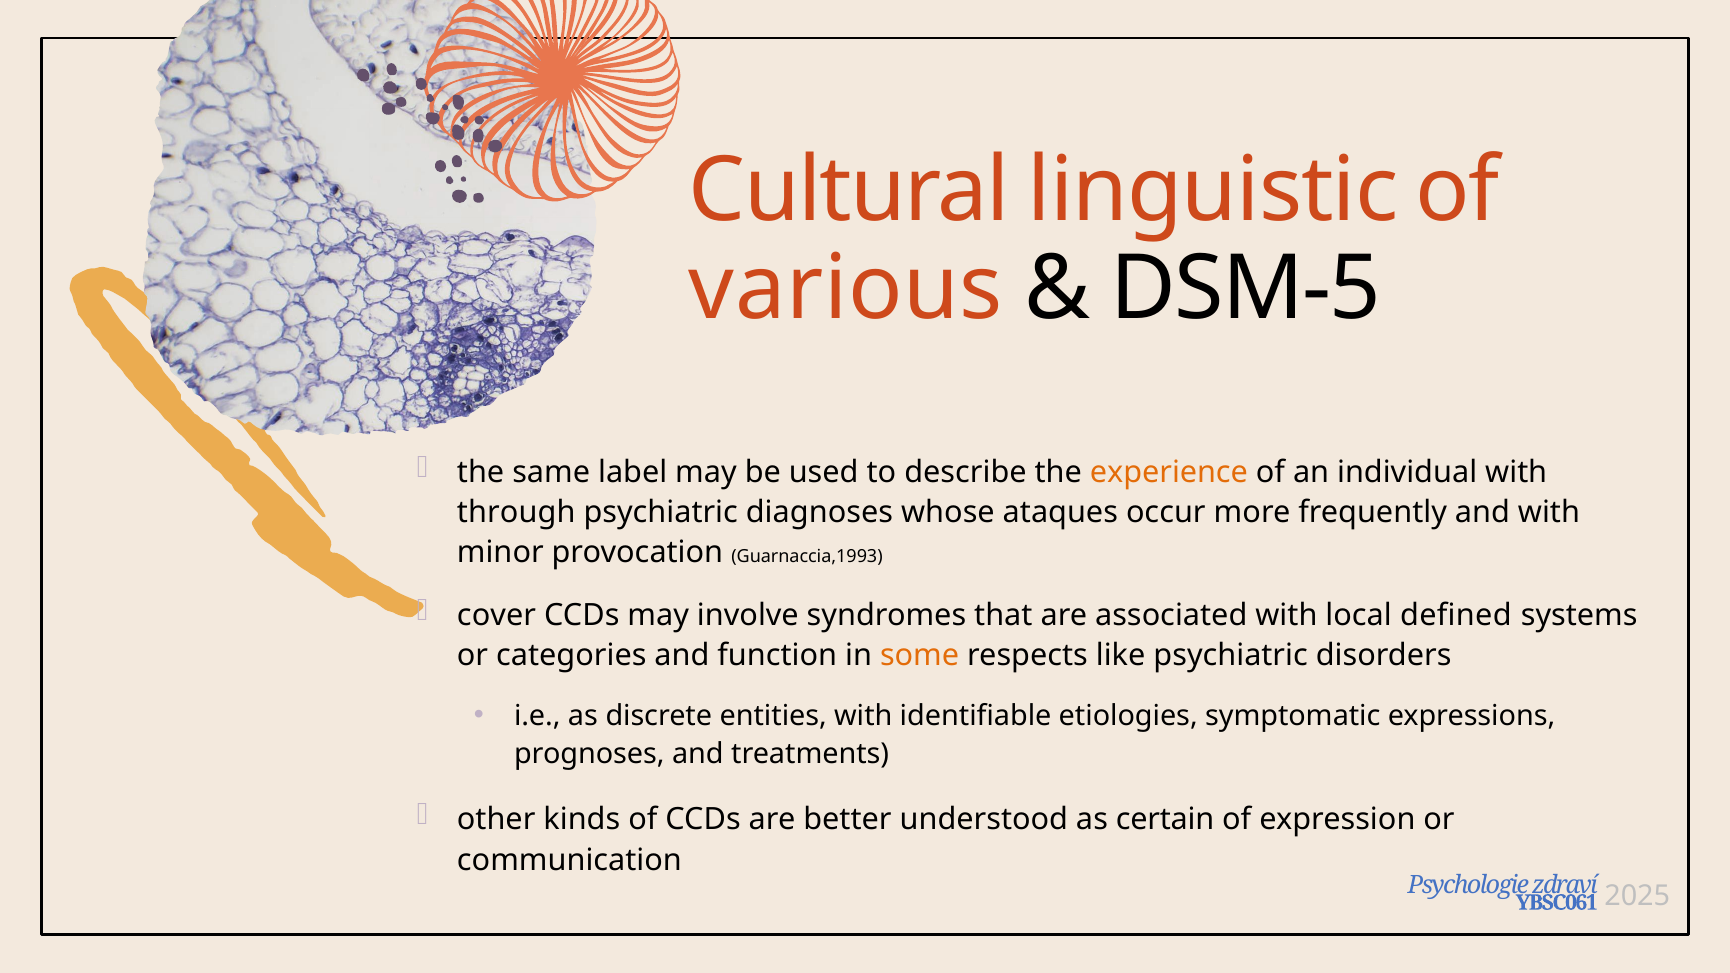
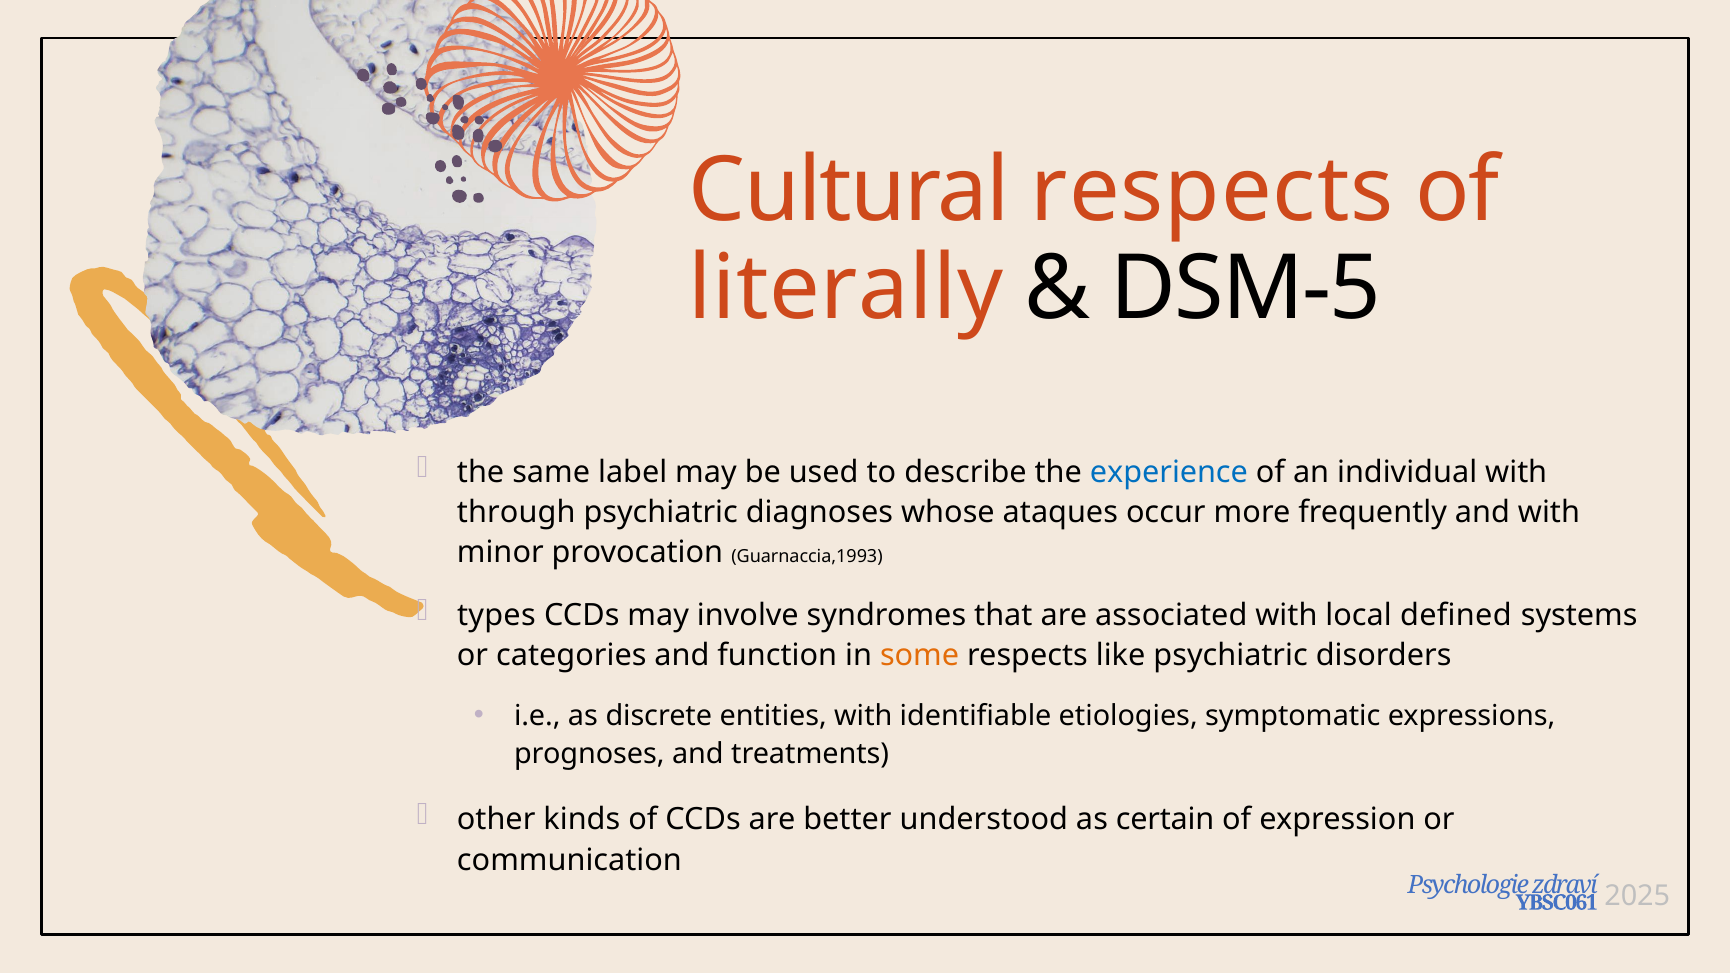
Cultural linguistic: linguistic -> respects (1212, 191)
various: various -> literally (846, 288)
experience colour: orange -> blue (1169, 472)
cover: cover -> types (496, 615)
